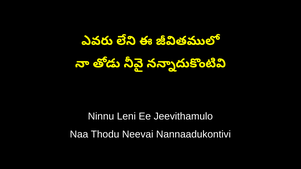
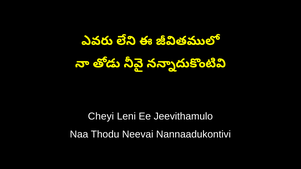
Ninnu: Ninnu -> Cheyi (101, 117)
